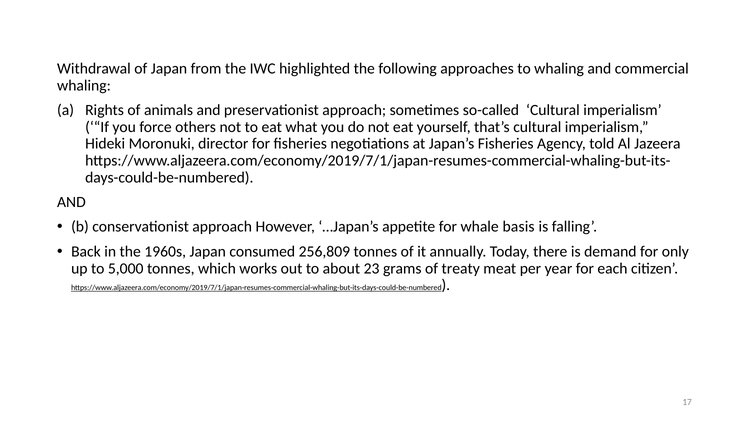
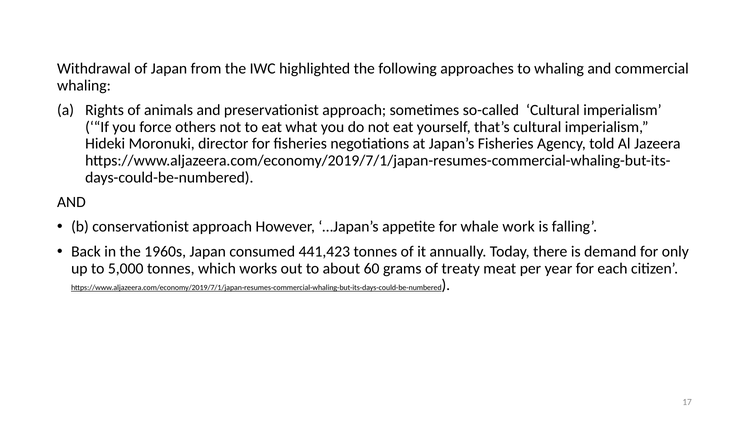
basis: basis -> work (519, 227)
256,809: 256,809 -> 441,423 (324, 252)
23: 23 -> 60 (372, 269)
